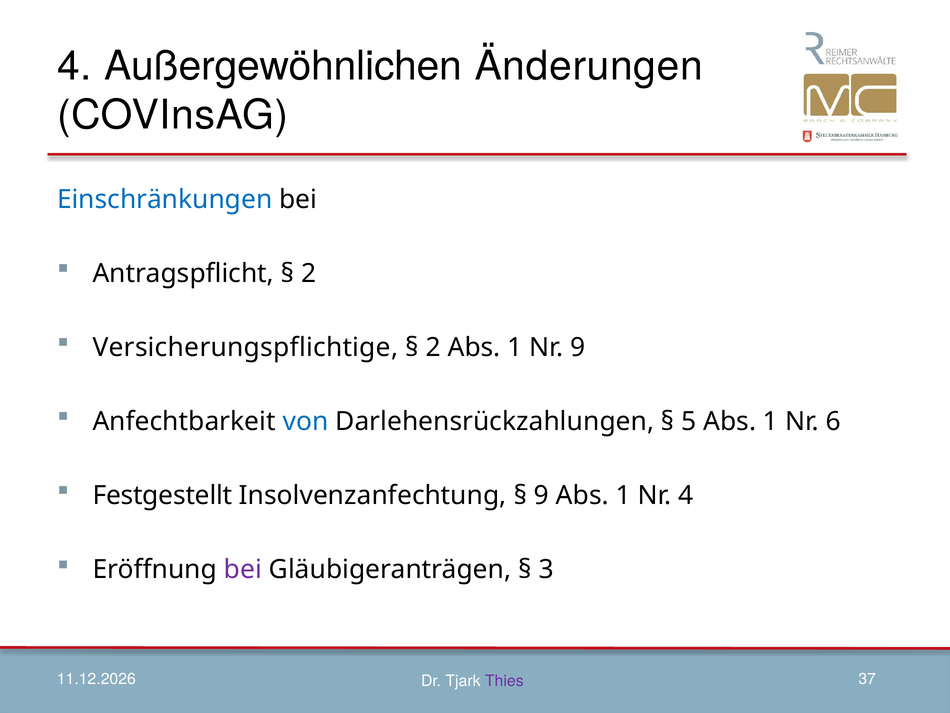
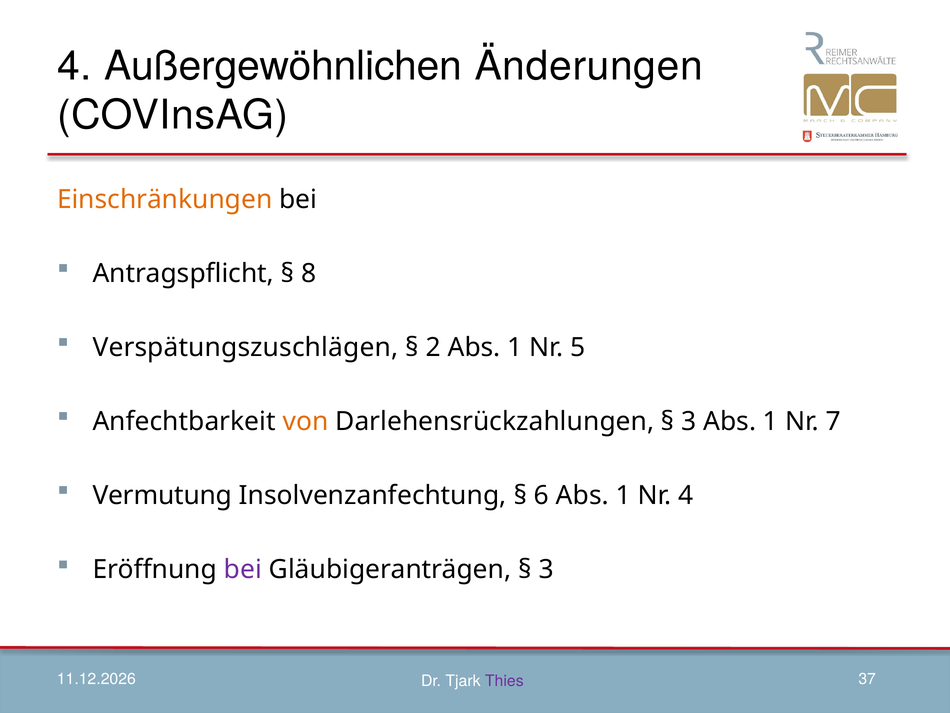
Einschränkungen colour: blue -> orange (165, 199)
2: 2 -> 8 (309, 273)
Versicherungspflichtige: Versicherungspflichtige -> Verspätungszuschlägen (245, 347)
Nr 9: 9 -> 5 (578, 347)
von colour: blue -> orange (305, 421)
5: 5 -> 3 (689, 421)
6: 6 -> 7 (833, 421)
Festgestellt: Festgestellt -> Vermutung (162, 495)
9: 9 -> 6 (541, 495)
